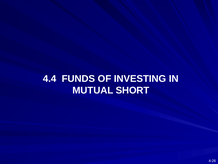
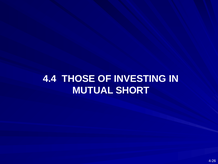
FUNDS: FUNDS -> THOSE (78, 78)
